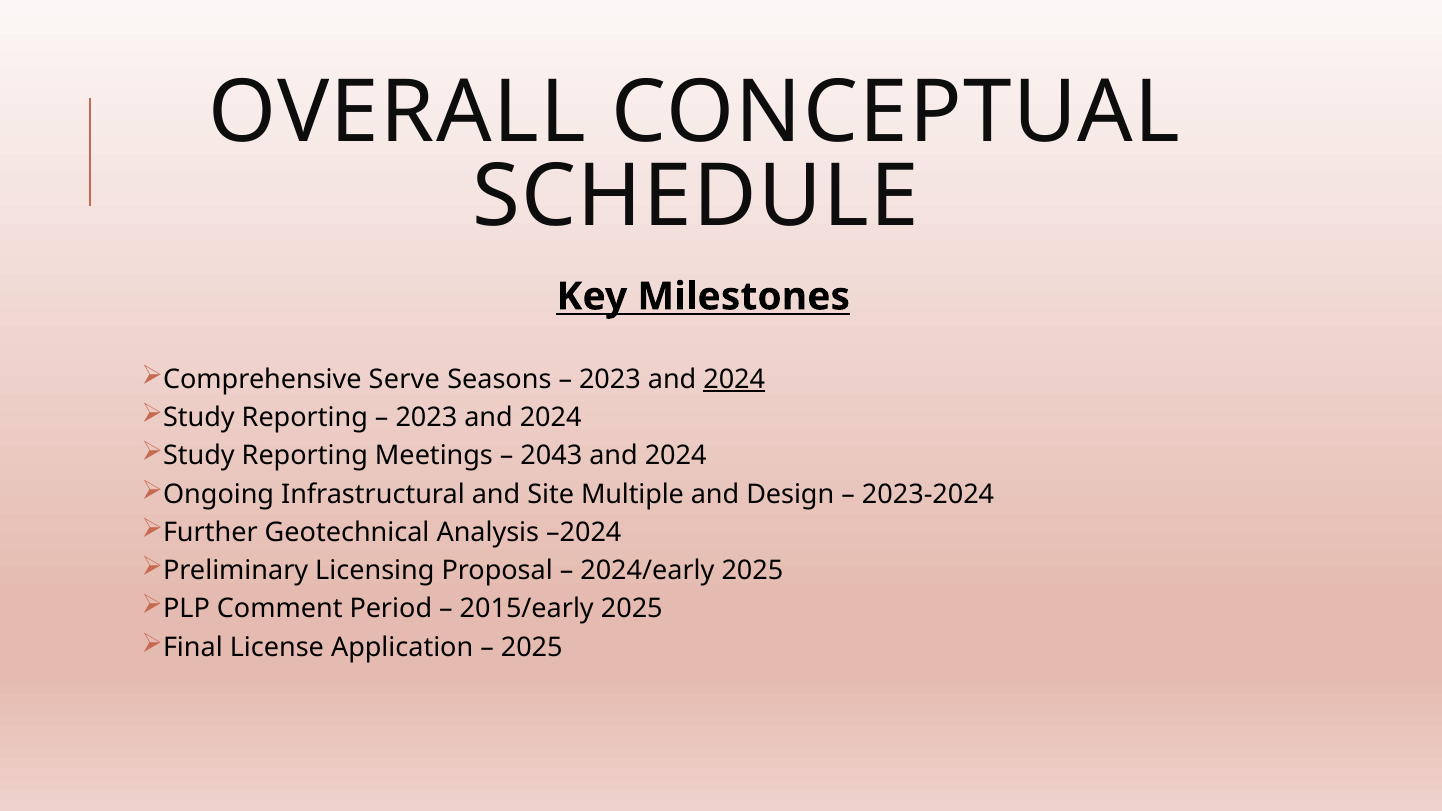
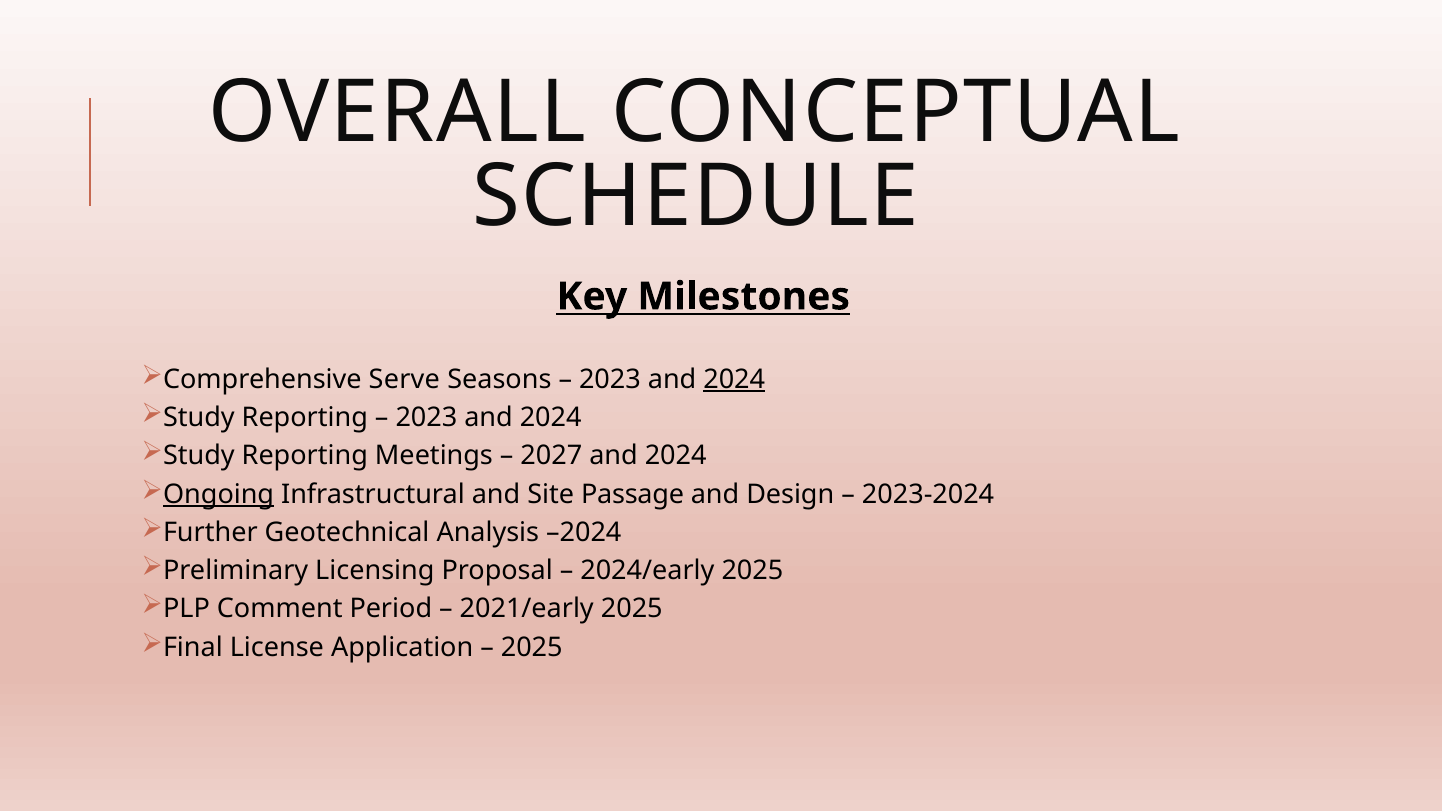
2043: 2043 -> 2027 (551, 456)
Ongoing underline: none -> present (219, 494)
Multiple: Multiple -> Passage (633, 494)
2015/early: 2015/early -> 2021/early (527, 609)
